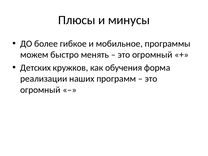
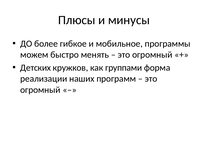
обучения: обучения -> группами (124, 68)
